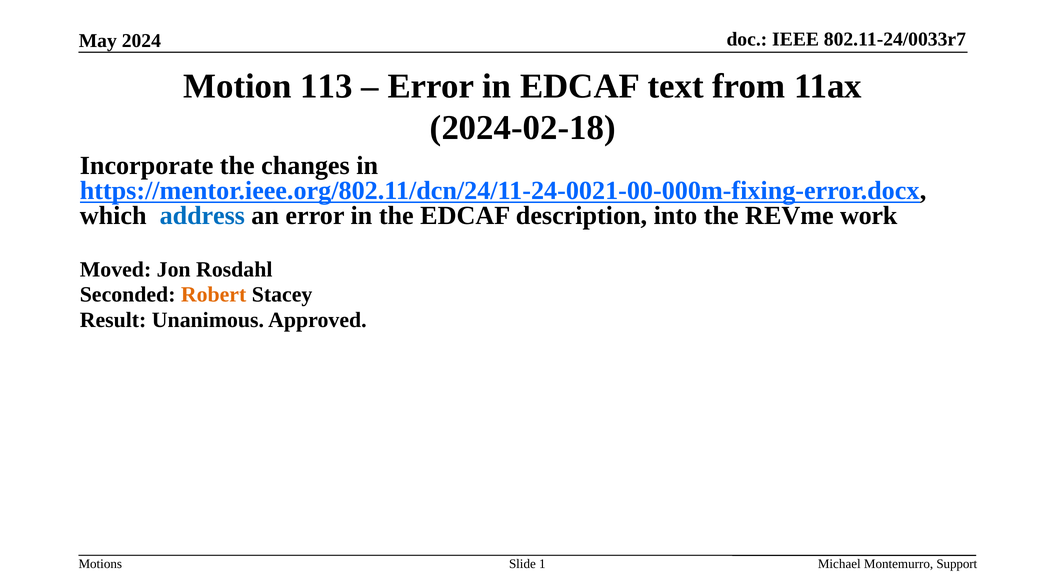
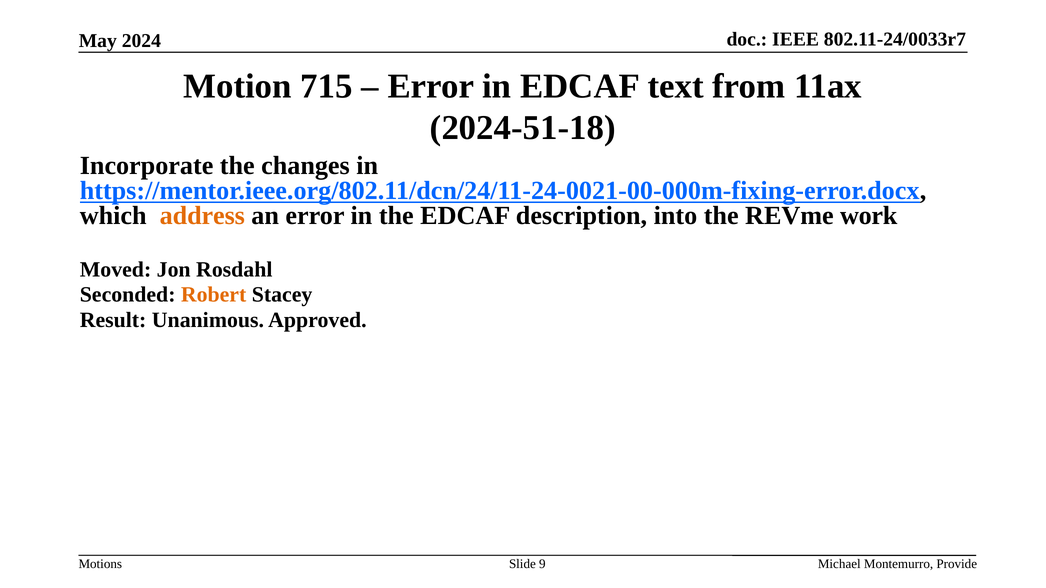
113: 113 -> 715 (327, 86)
2024-02-18: 2024-02-18 -> 2024-51-18 (523, 128)
address colour: blue -> orange (202, 216)
1: 1 -> 9 (542, 564)
Support: Support -> Provide (957, 564)
